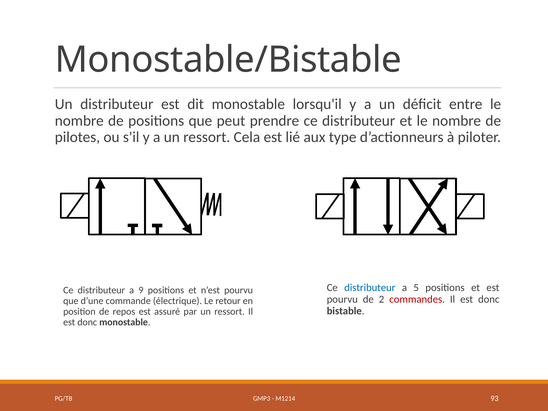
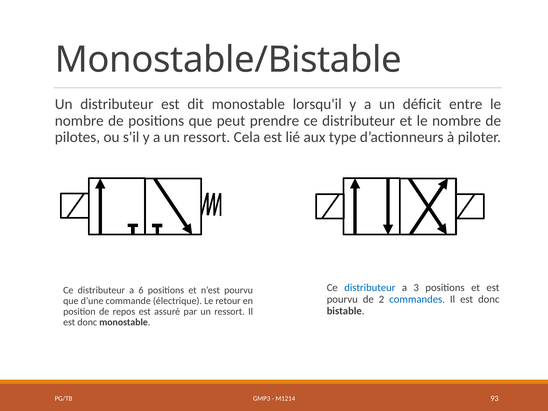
5: 5 -> 3 (416, 288)
9: 9 -> 6 (141, 290)
commandes colour: red -> blue (417, 299)
